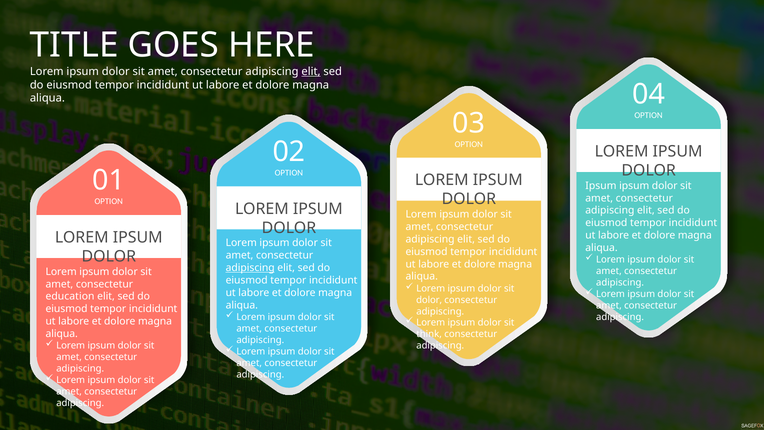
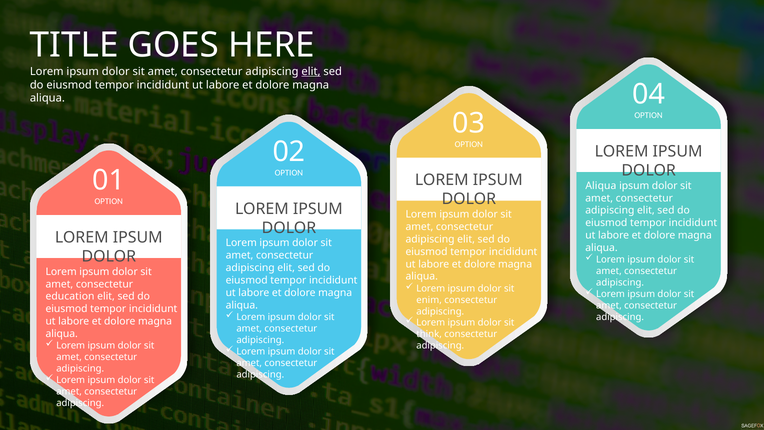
Ipsum: Ipsum -> Aliqua (601, 186)
adipiscing underline: present -> none (250, 268)
dolor: dolor -> enim (429, 300)
